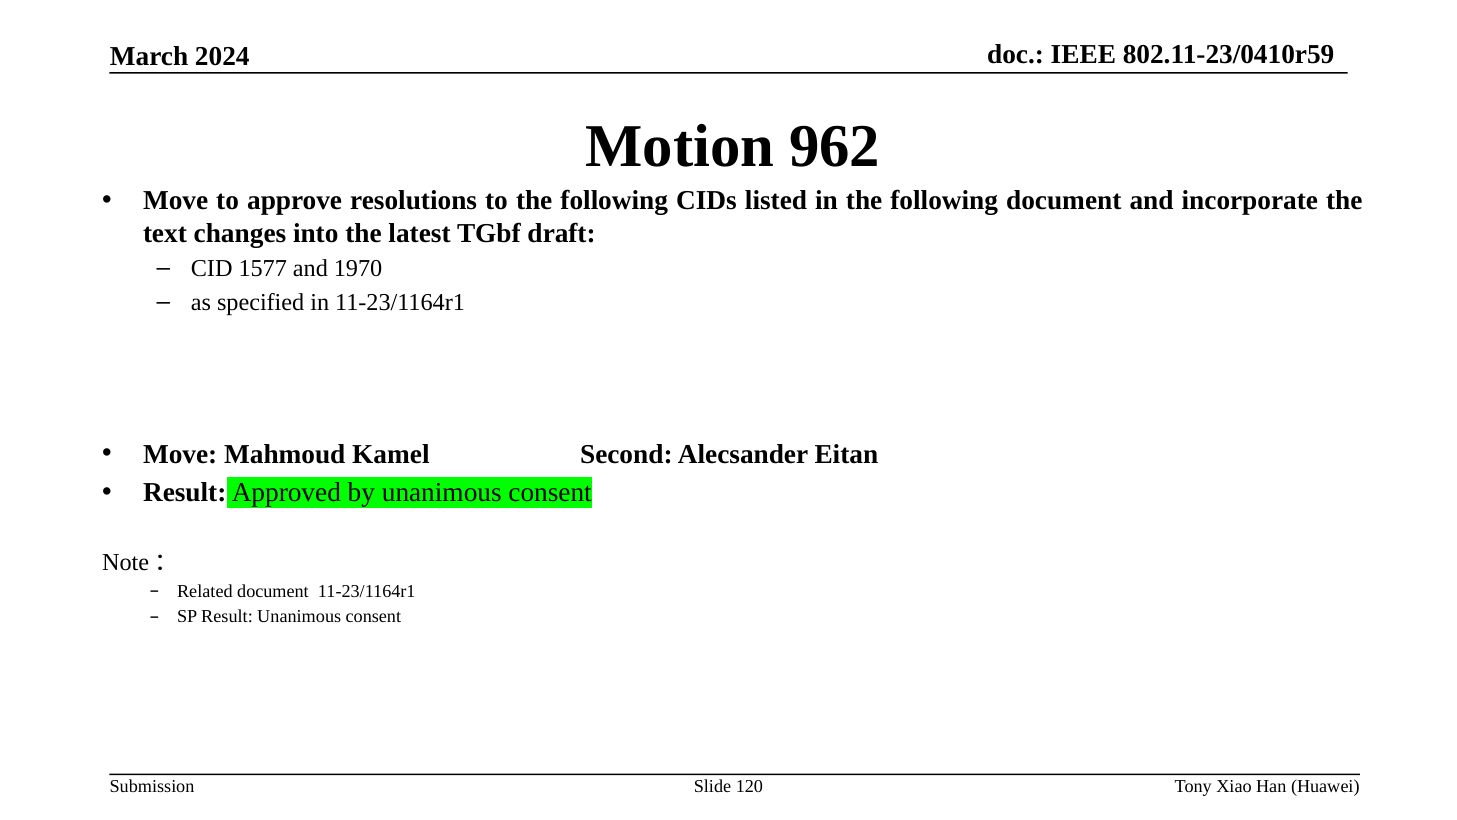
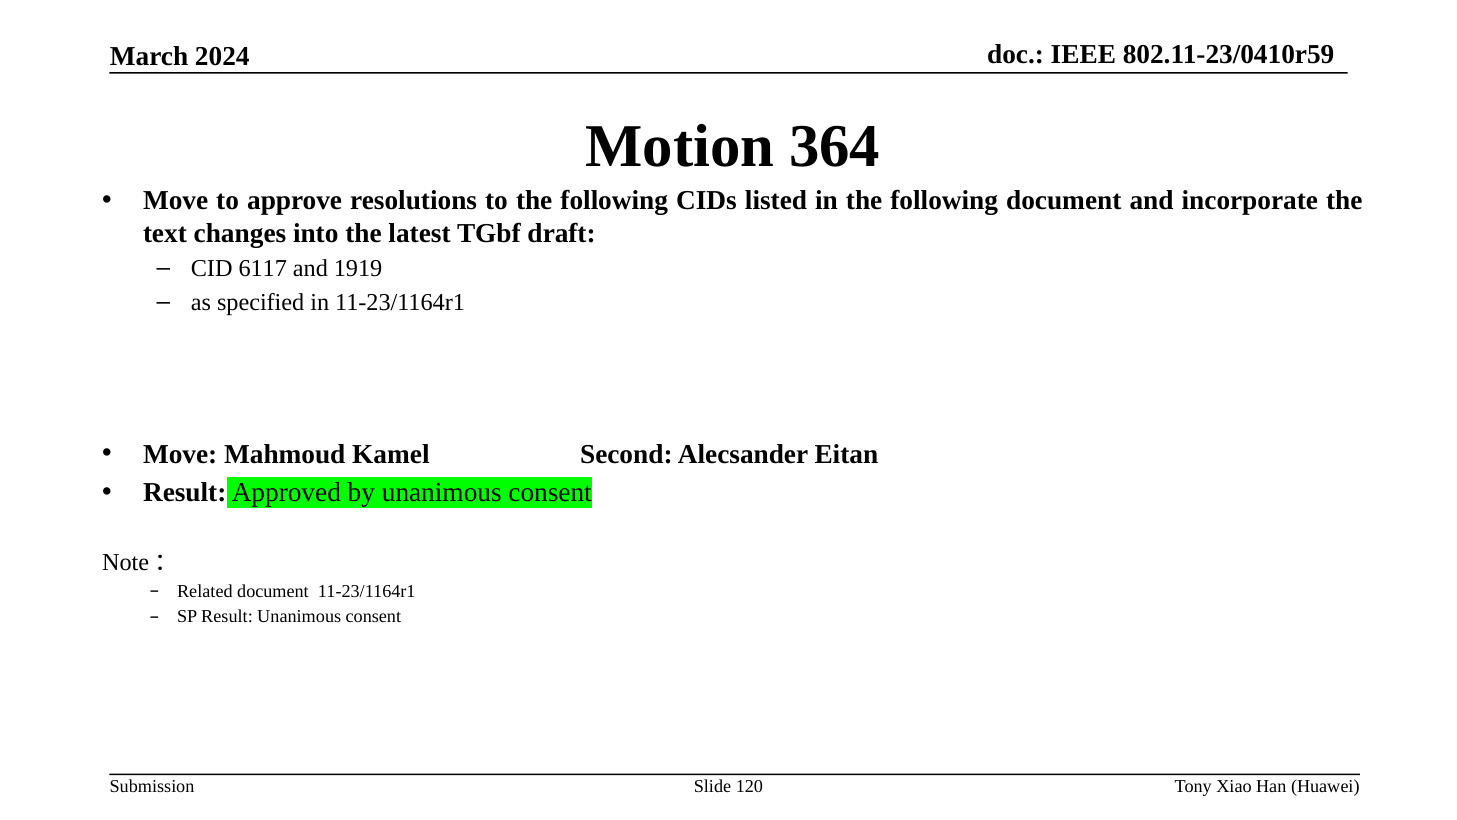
962: 962 -> 364 (835, 146)
1577: 1577 -> 6117 (263, 269)
1970: 1970 -> 1919 (358, 269)
